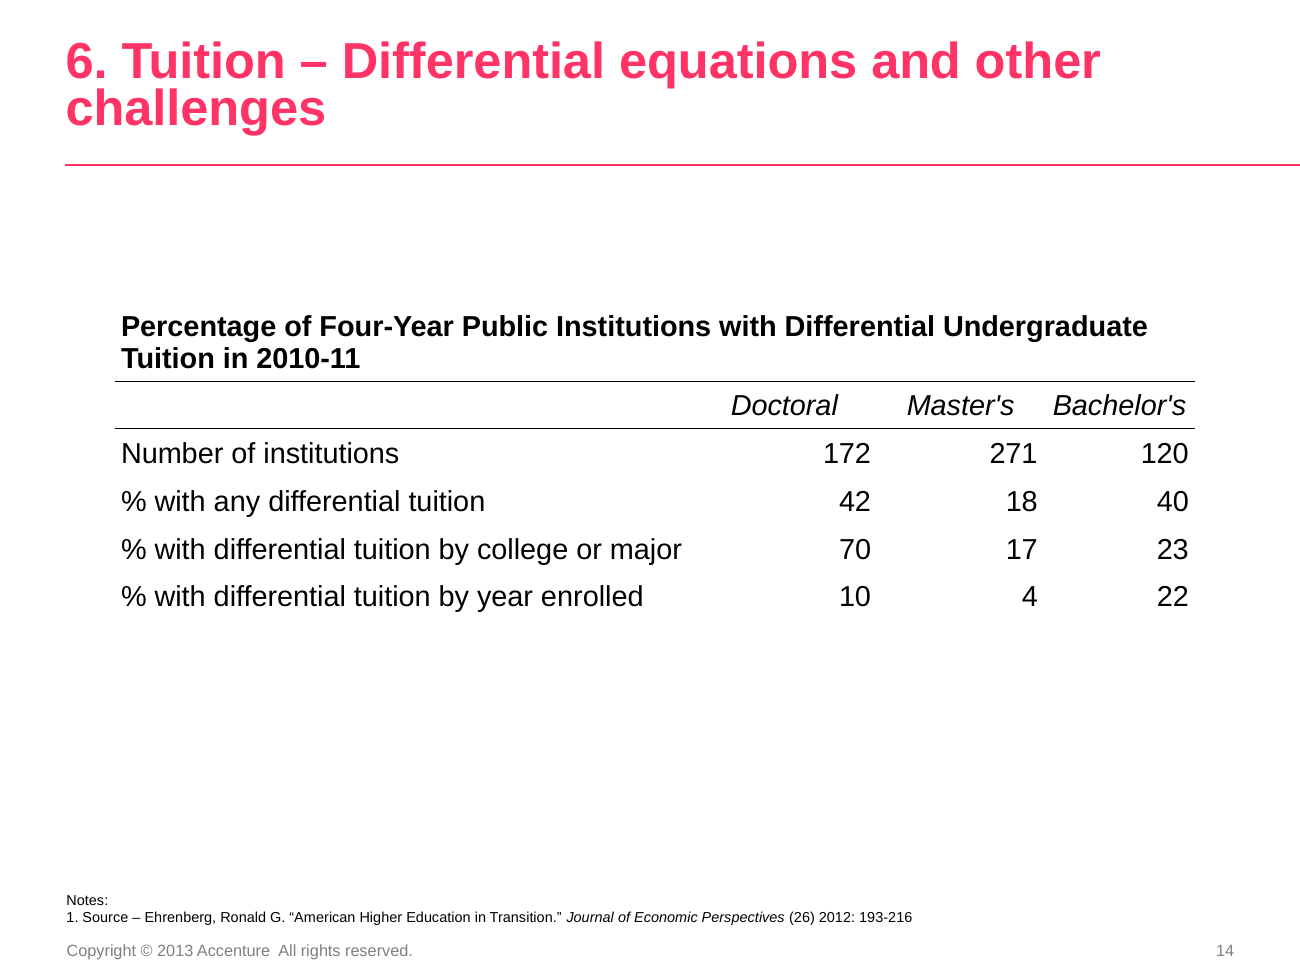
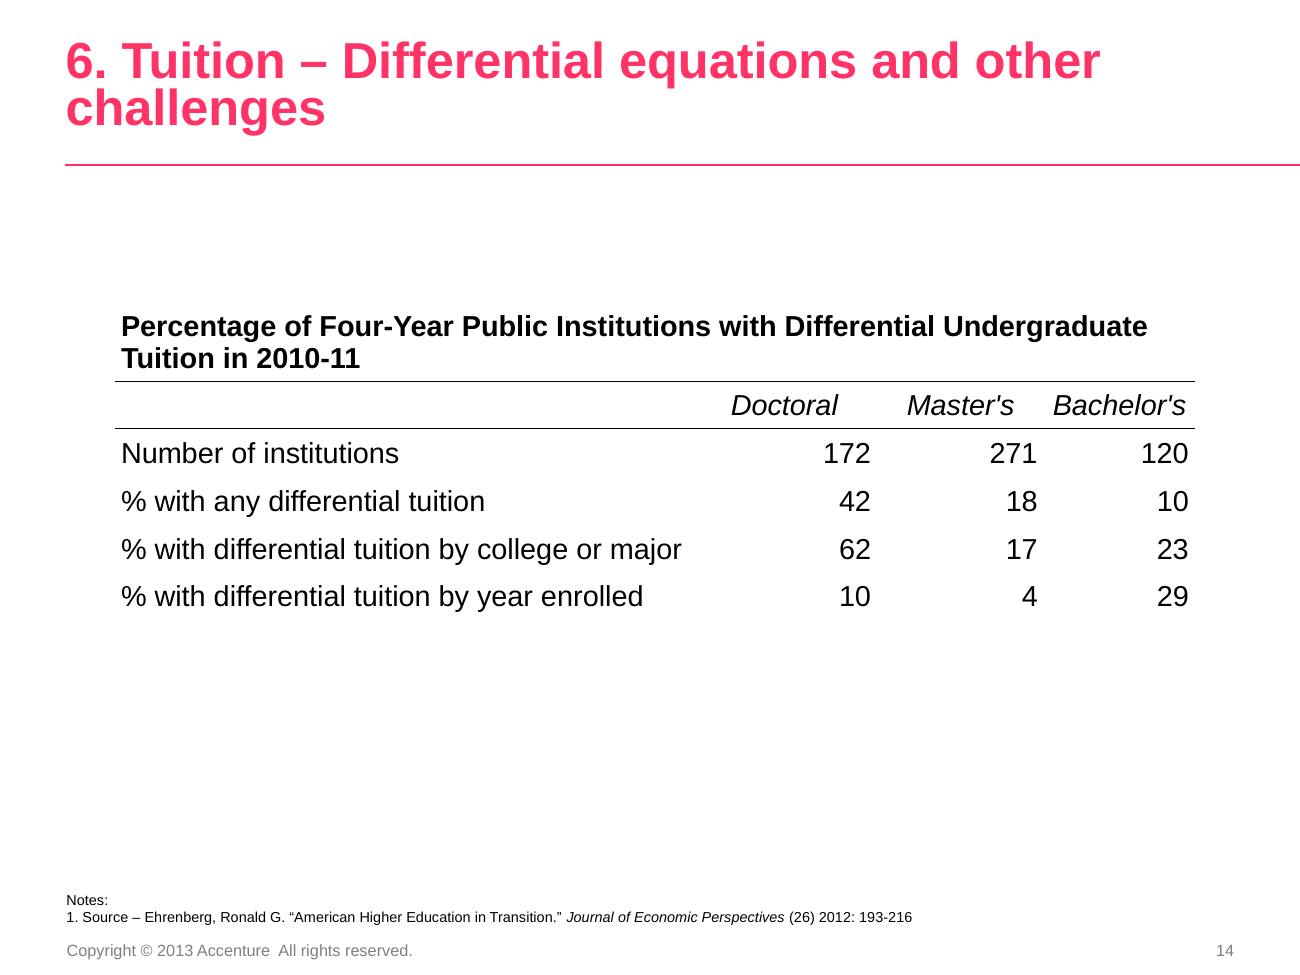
18 40: 40 -> 10 (1173, 502)
70: 70 -> 62 (855, 549)
22: 22 -> 29 (1173, 597)
